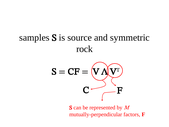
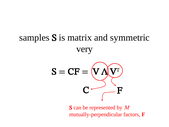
source: source -> matrix (80, 38)
rock: rock -> very (85, 49)
